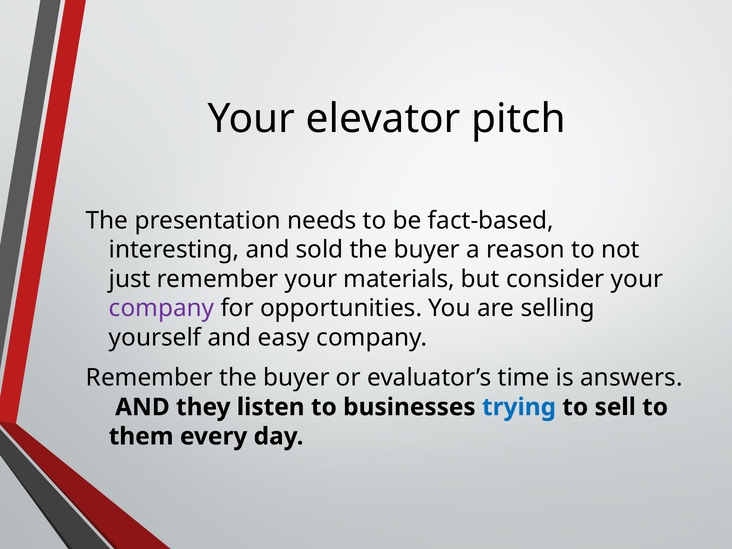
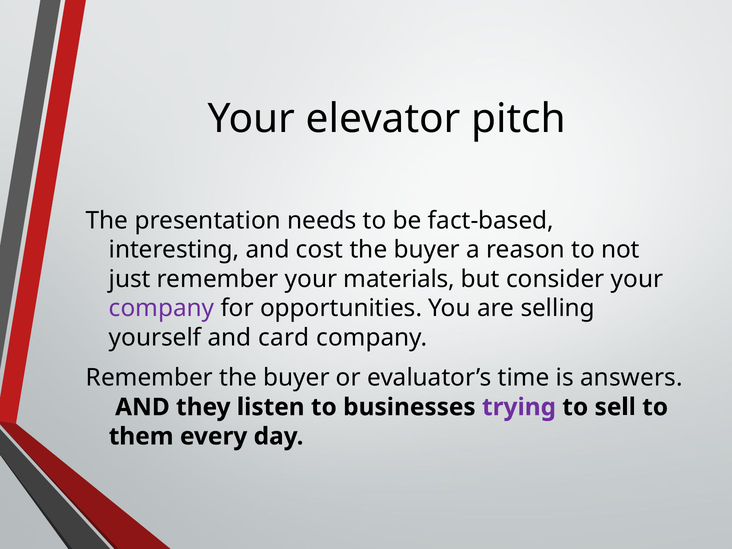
sold: sold -> cost (320, 250)
easy: easy -> card (284, 338)
trying colour: blue -> purple (519, 407)
